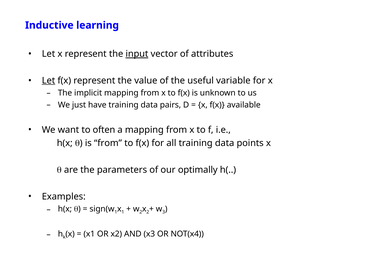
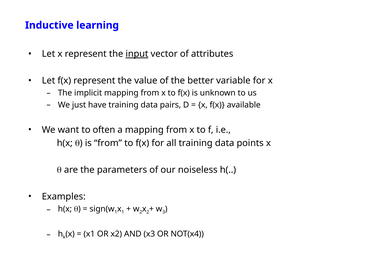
Let underline: present -> none (48, 81)
useful: useful -> better (201, 81)
optimally: optimally -> noiseless (198, 170)
